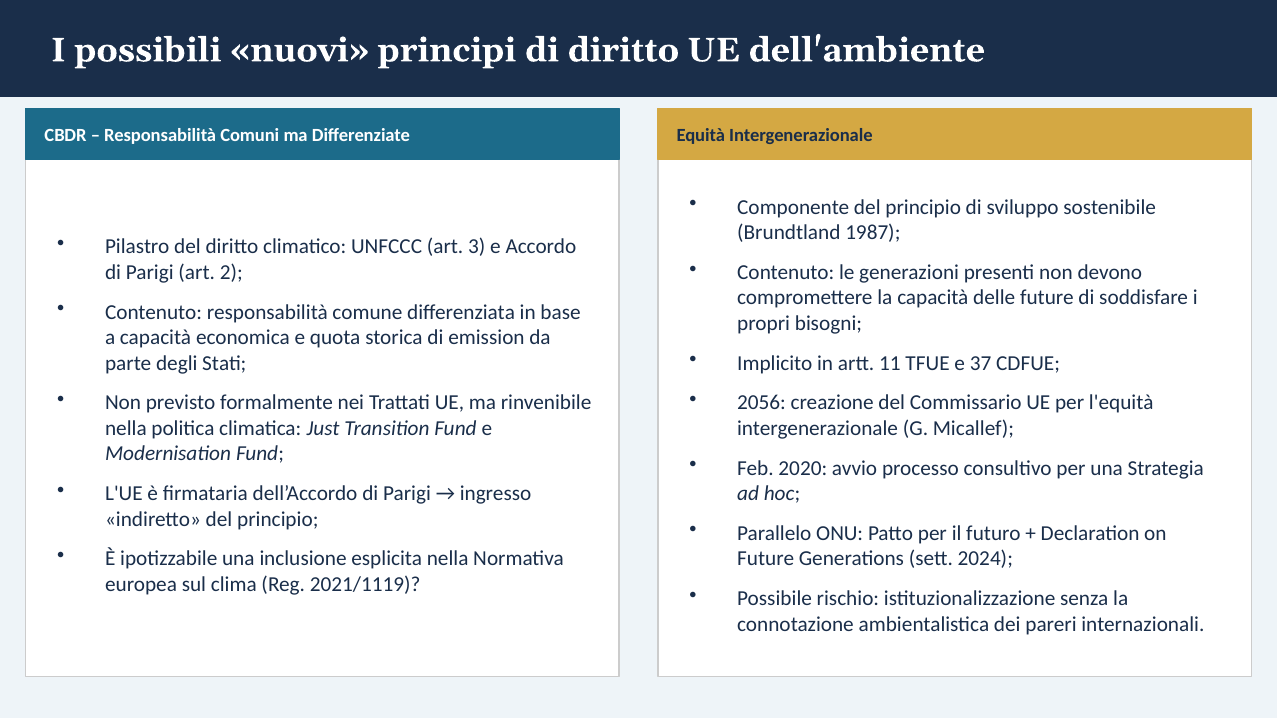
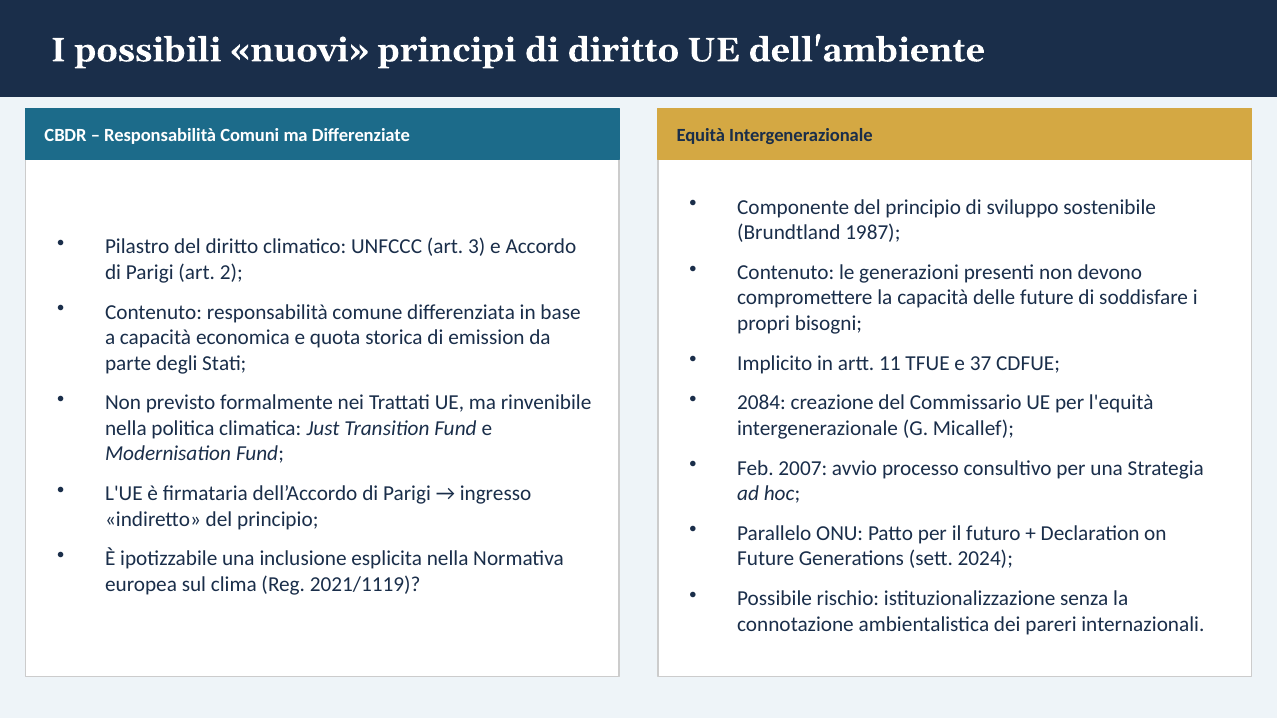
2056: 2056 -> 2084 (762, 403)
2020: 2020 -> 2007 (803, 468)
